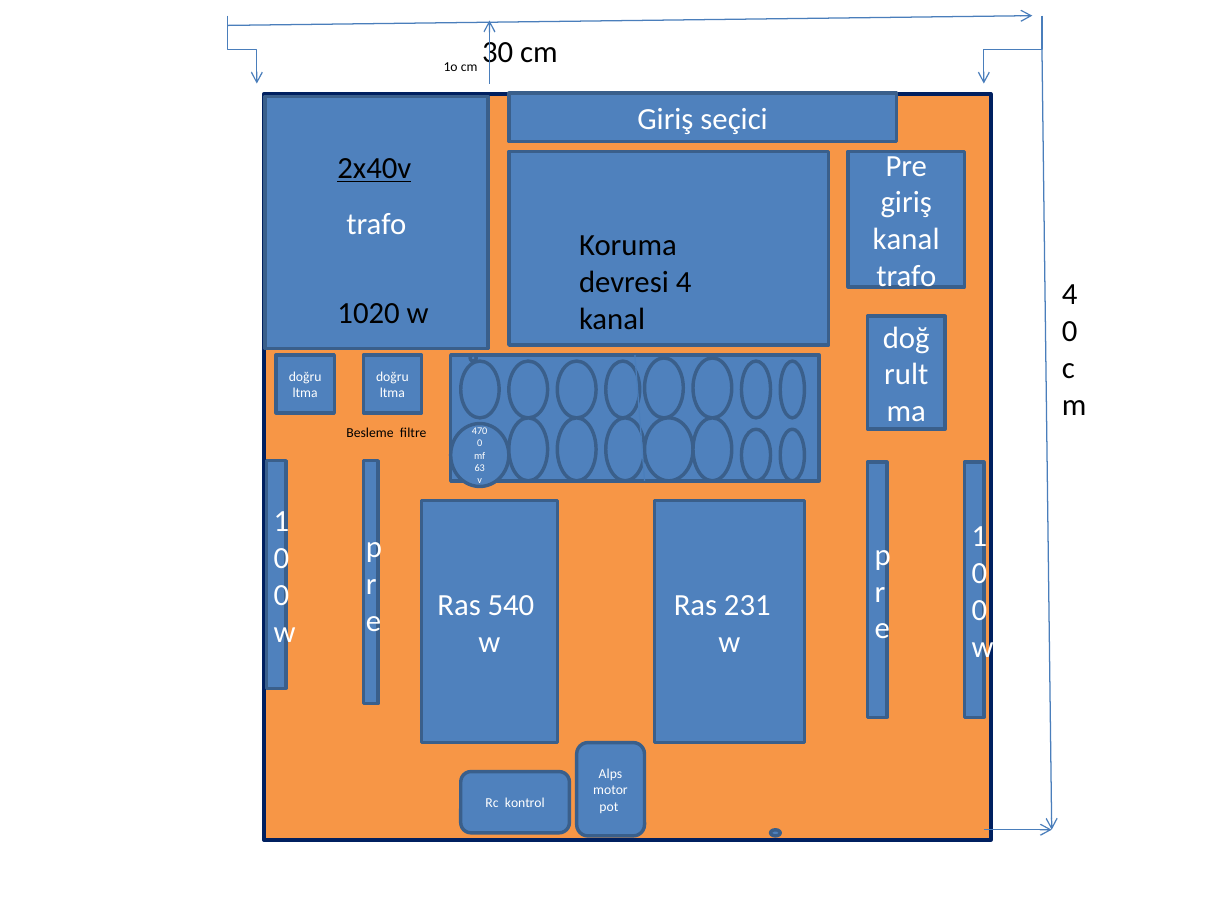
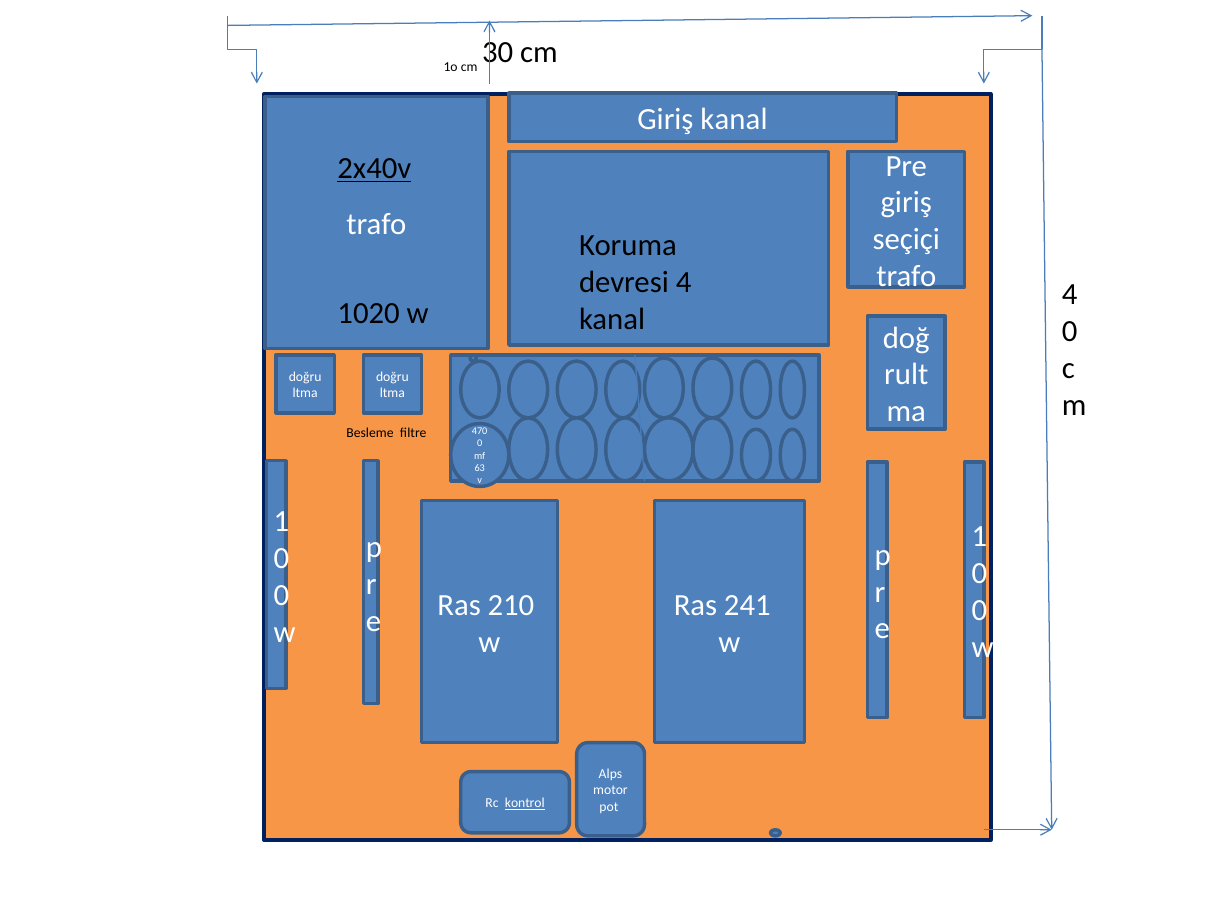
Giriş seçici: seçici -> kanal (734, 120)
kanal: kanal -> seçiçi (906, 240)
540: 540 -> 210 (511, 605)
231: 231 -> 241 (747, 605)
kontrol underline: none -> present (525, 803)
